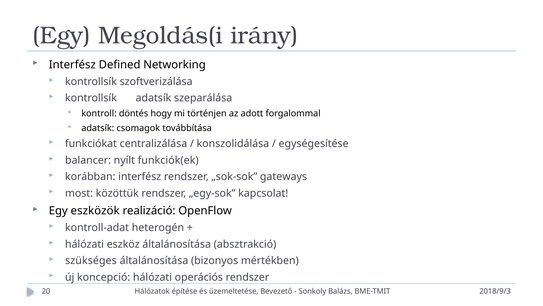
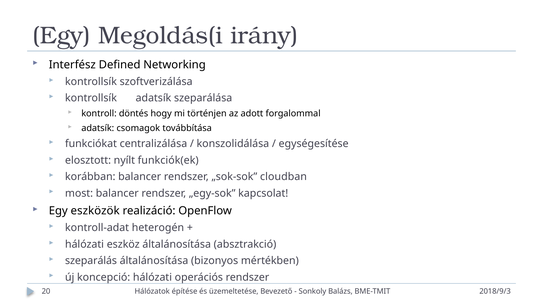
balancer: balancer -> elosztott (88, 160)
korábban interfész: interfész -> balancer (140, 176)
gateways: gateways -> cloudban (283, 176)
most közöttük: közöttük -> balancer (117, 193)
szükséges: szükséges -> szeparálás (91, 260)
